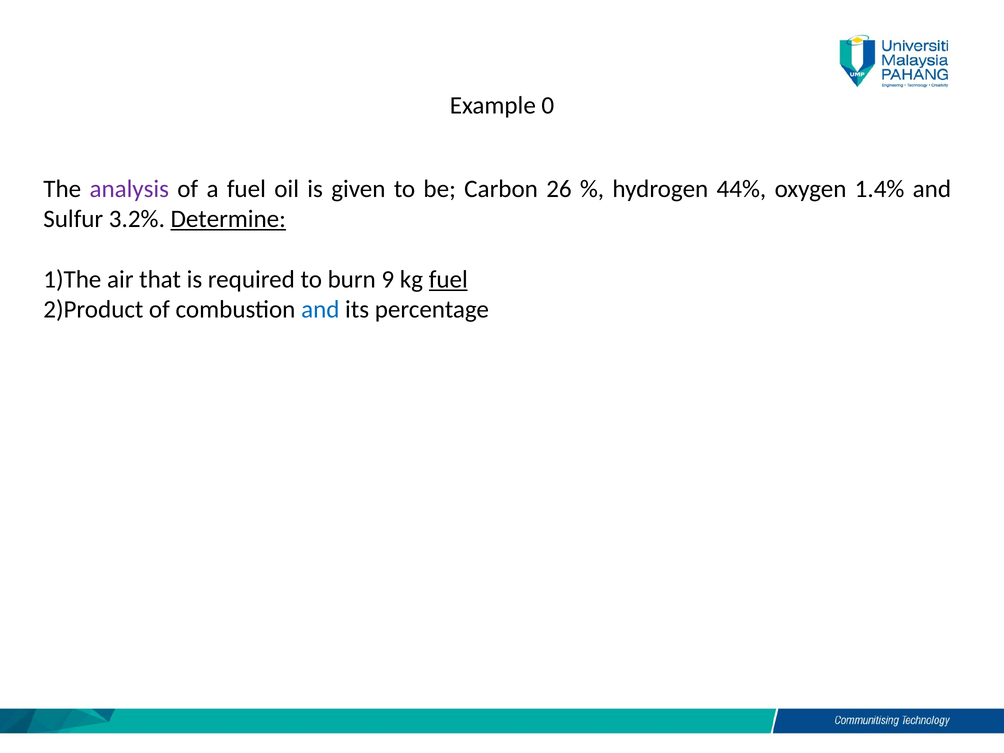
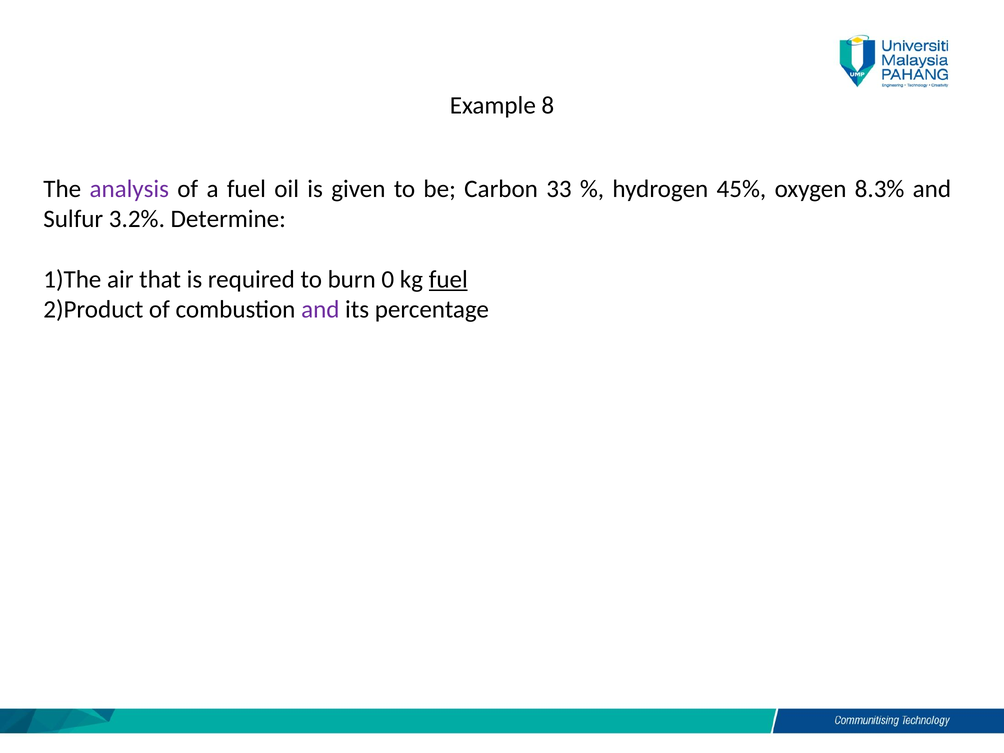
0: 0 -> 8 (548, 105)
26: 26 -> 33 (559, 189)
44%: 44% -> 45% (741, 189)
1.4%: 1.4% -> 8.3% (880, 189)
Determine underline: present -> none (228, 219)
9: 9 -> 0 (388, 279)
and colour: blue -> purple (320, 310)
